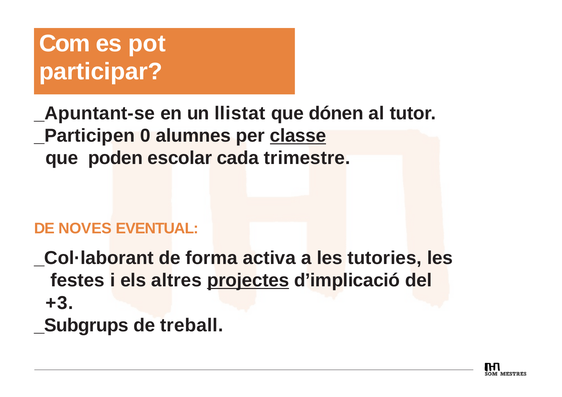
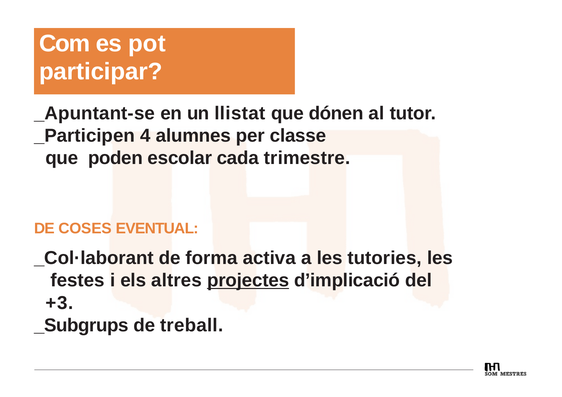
0: 0 -> 4 (145, 136)
classe underline: present -> none (298, 136)
NOVES: NOVES -> COSES (85, 229)
